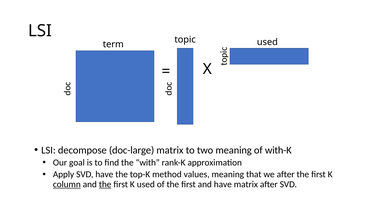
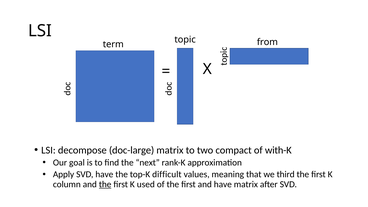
term used: used -> from (267, 42)
two meaning: meaning -> compact (234, 150)
with: with -> next (148, 163)
method: method -> difficult (167, 174)
we after: after -> third (286, 174)
column underline: present -> none (67, 184)
